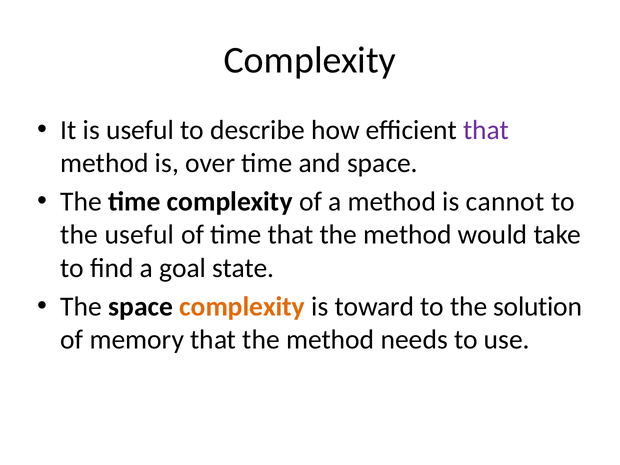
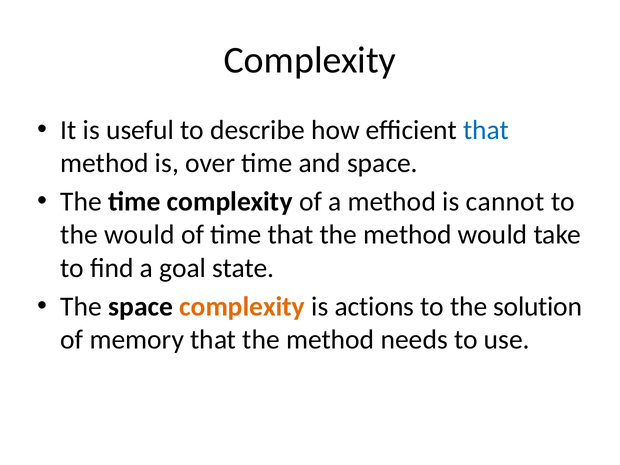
that colour: purple -> blue (486, 130)
the useful: useful -> would (139, 235)
toward: toward -> actions (374, 307)
